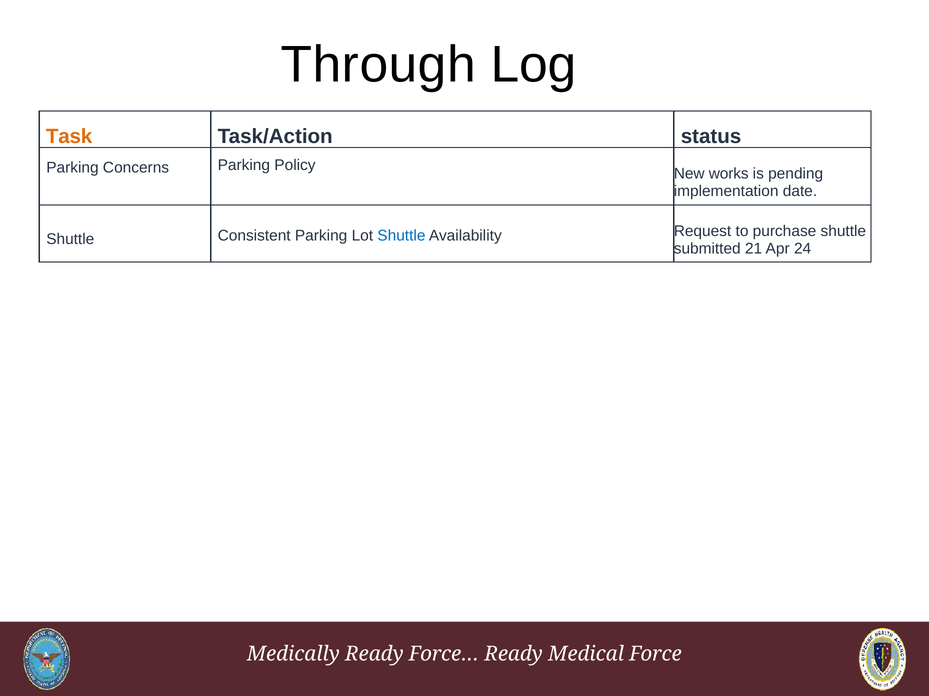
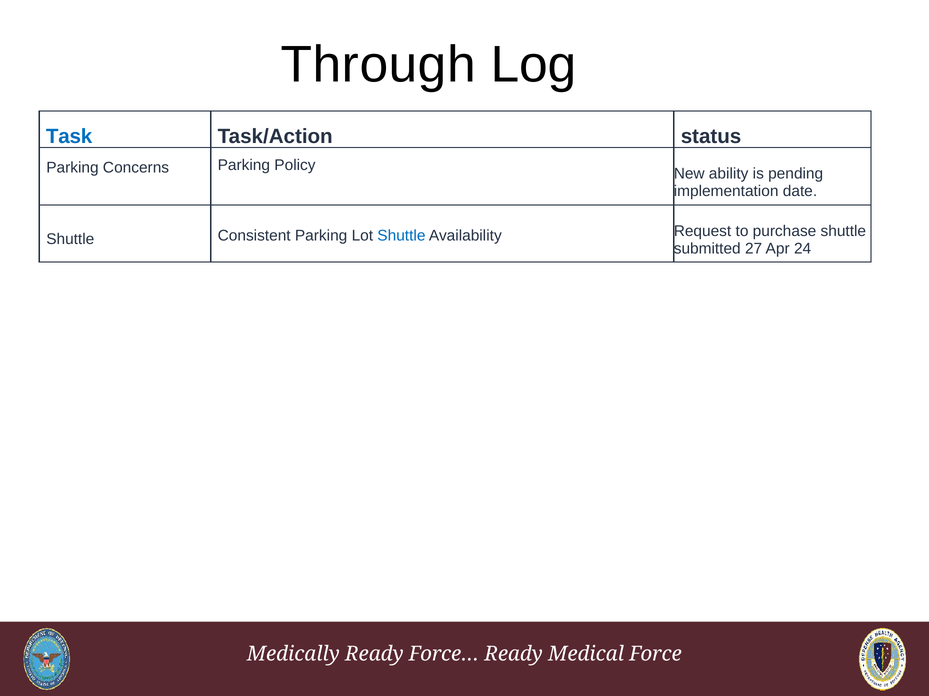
Task colour: orange -> blue (69, 136)
works: works -> ability (729, 174)
21: 21 -> 27 (754, 249)
